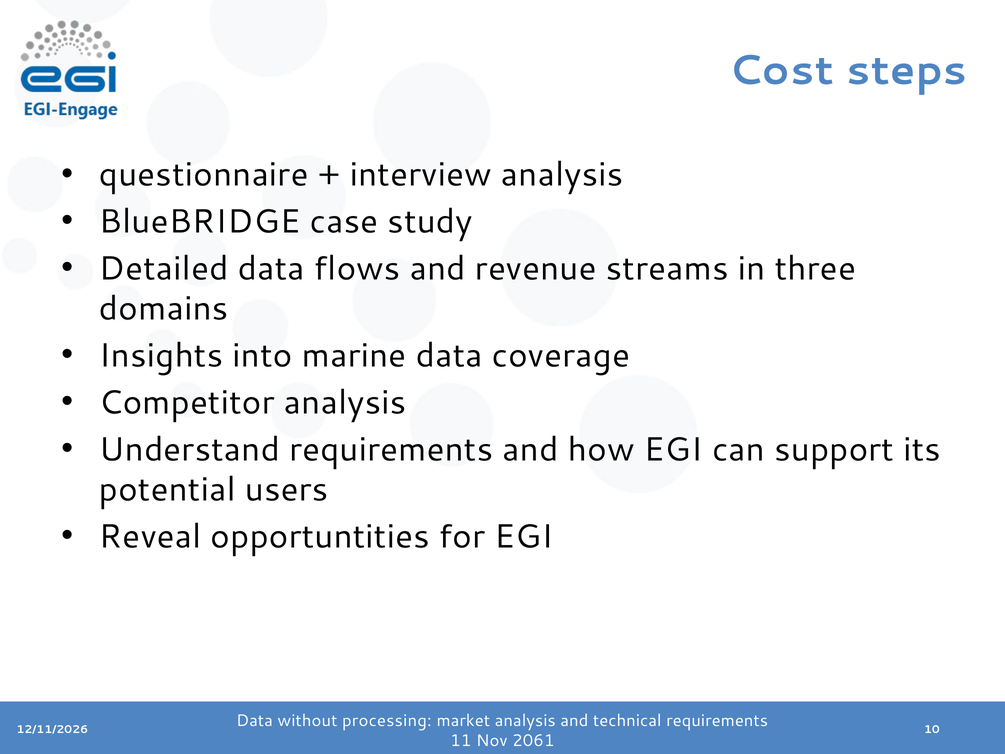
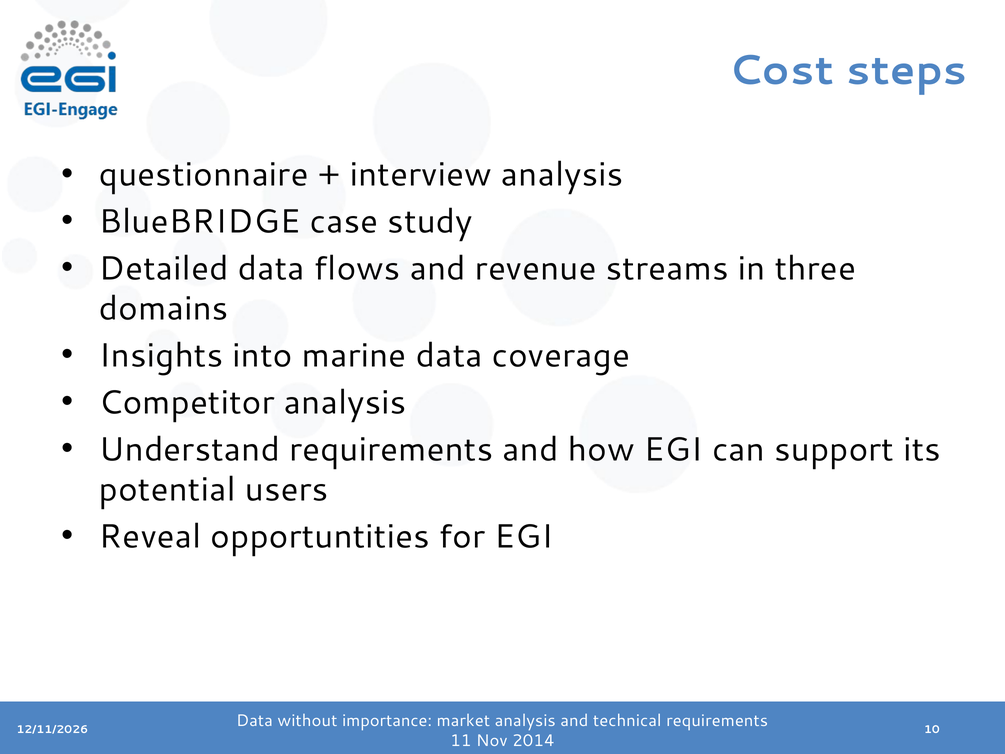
processing: processing -> importance (387, 720)
2061: 2061 -> 2014 (533, 741)
